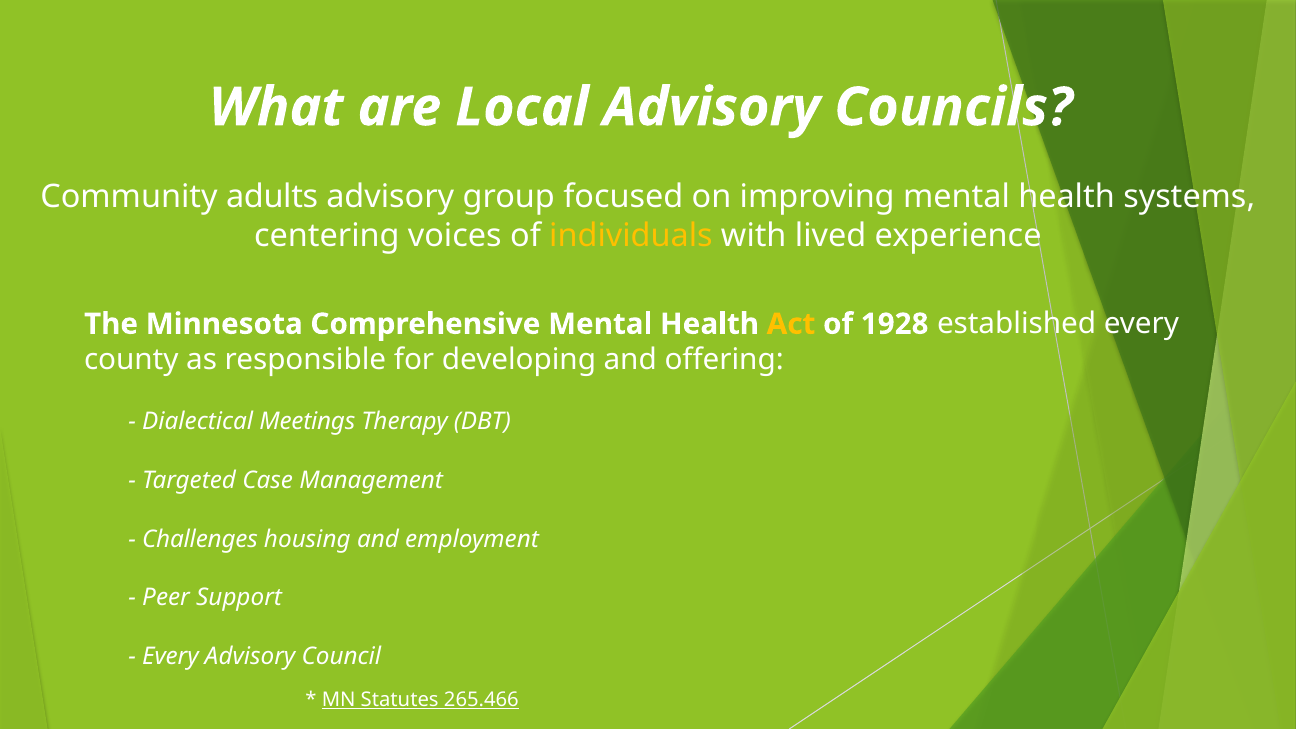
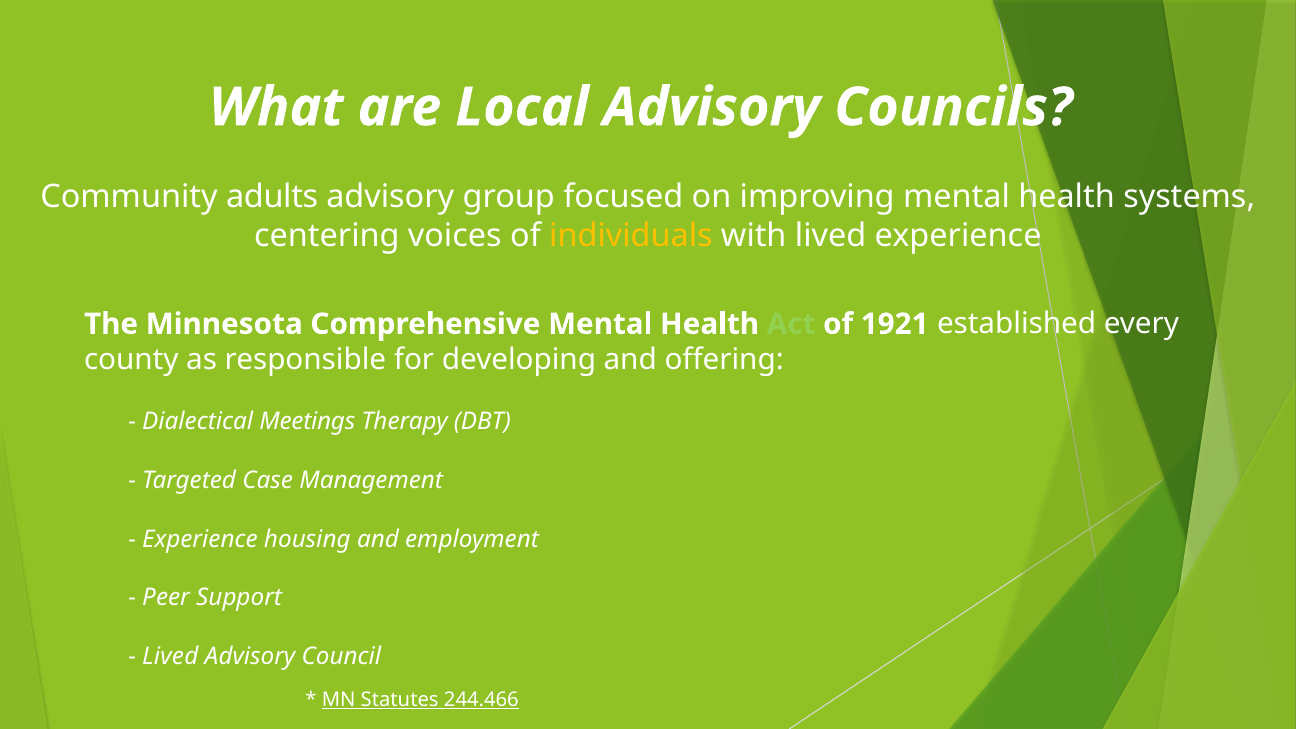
Act colour: yellow -> light green (791, 324)
1928: 1928 -> 1921 (895, 324)
Challenges: Challenges -> Experience (200, 539)
Every: Every -> Lived (170, 657)
265.466: 265.466 -> 244.466 (481, 699)
